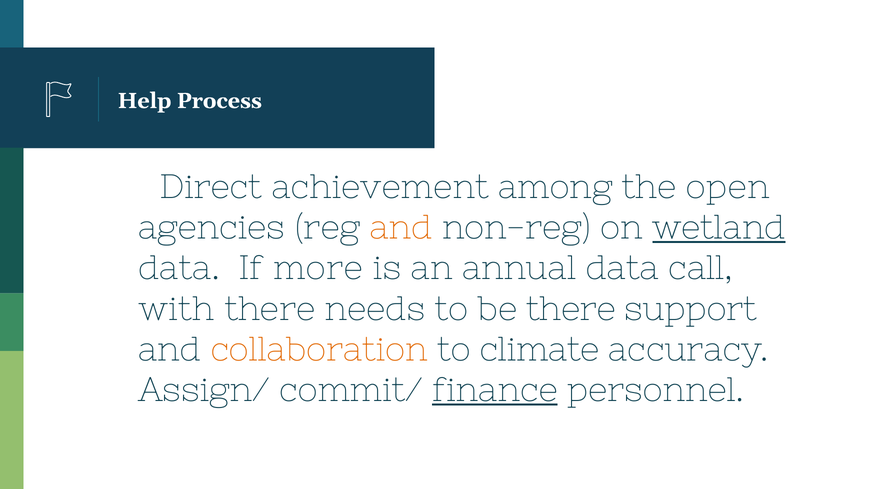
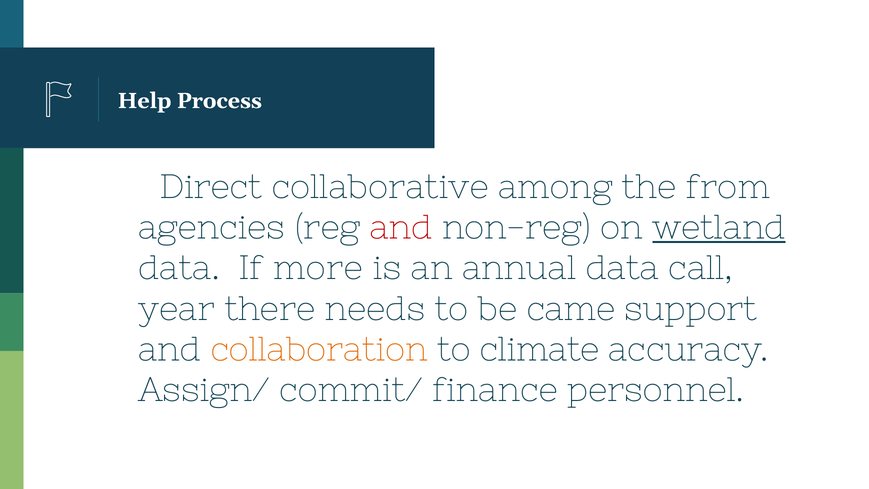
achievement: achievement -> collaborative (380, 187)
open: open -> from (728, 187)
and colour: orange -> red (401, 228)
with: with -> year (177, 309)
be there: there -> came (571, 309)
finance underline: present -> none (495, 390)
